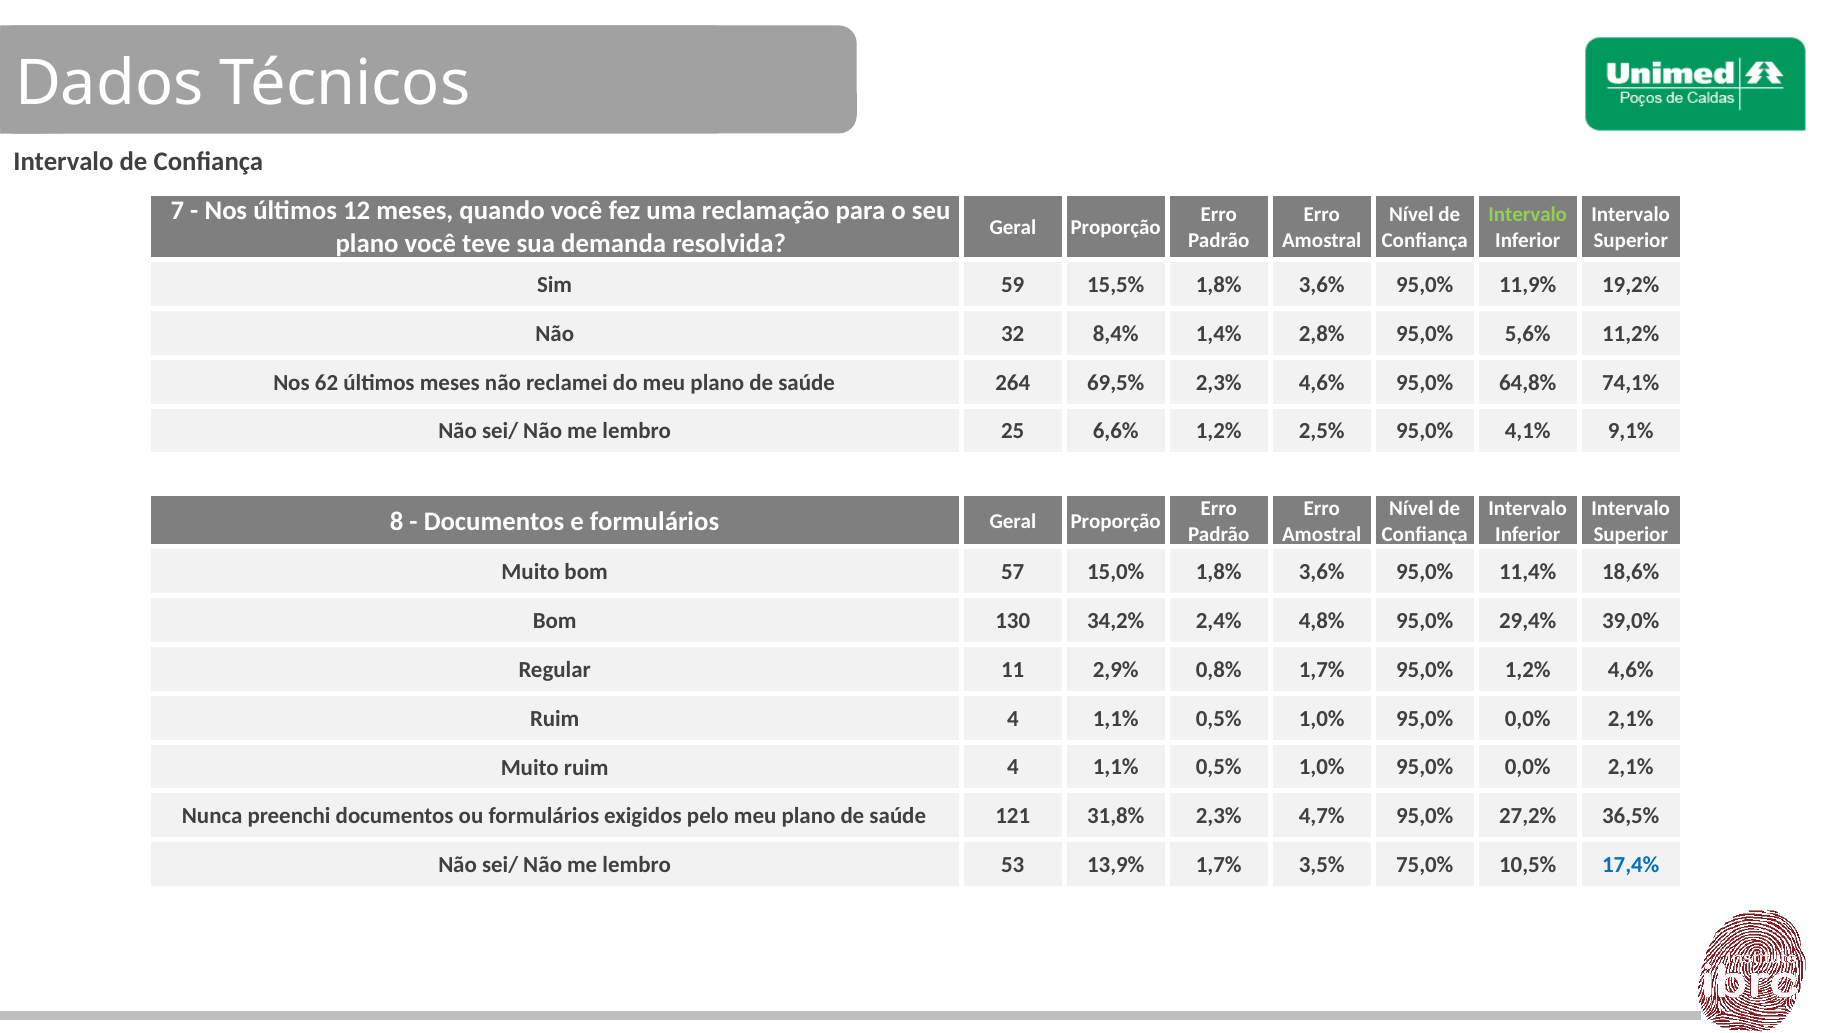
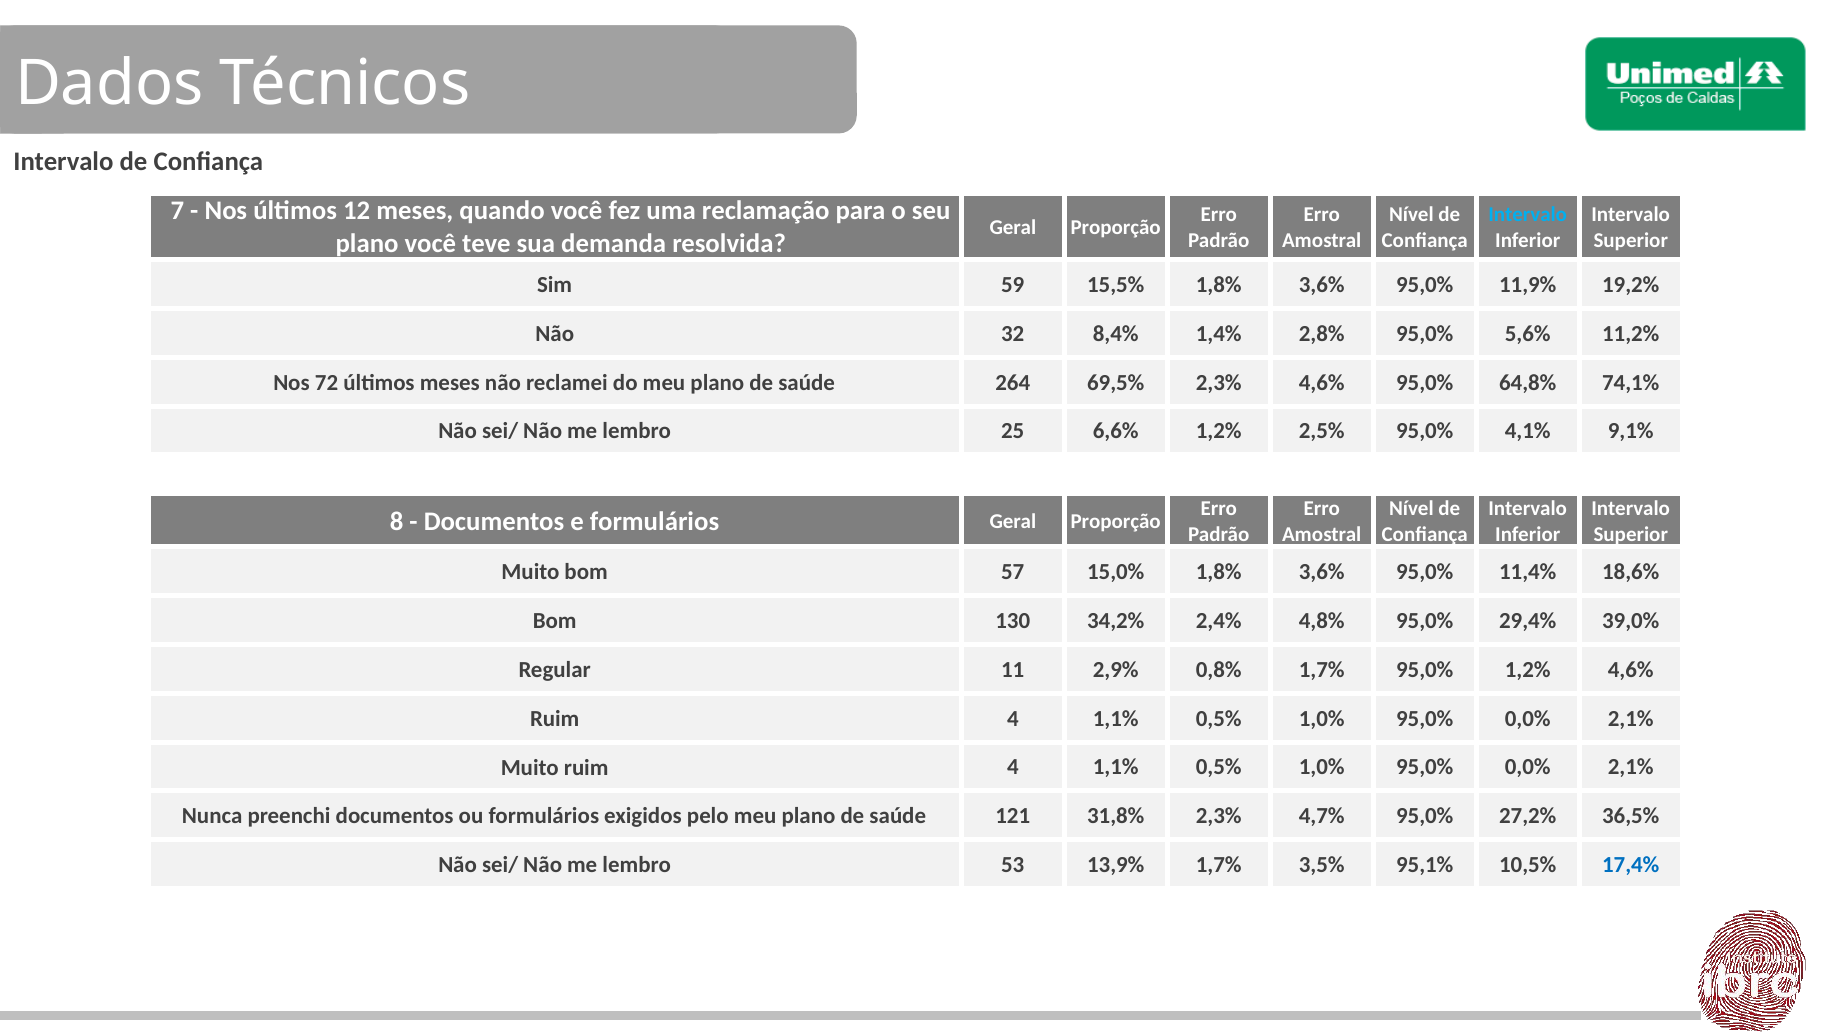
Intervalo colour: light green -> light blue (1528, 215)
62: 62 -> 72 (327, 382)
75,0%: 75,0% -> 95,1% (1425, 865)
